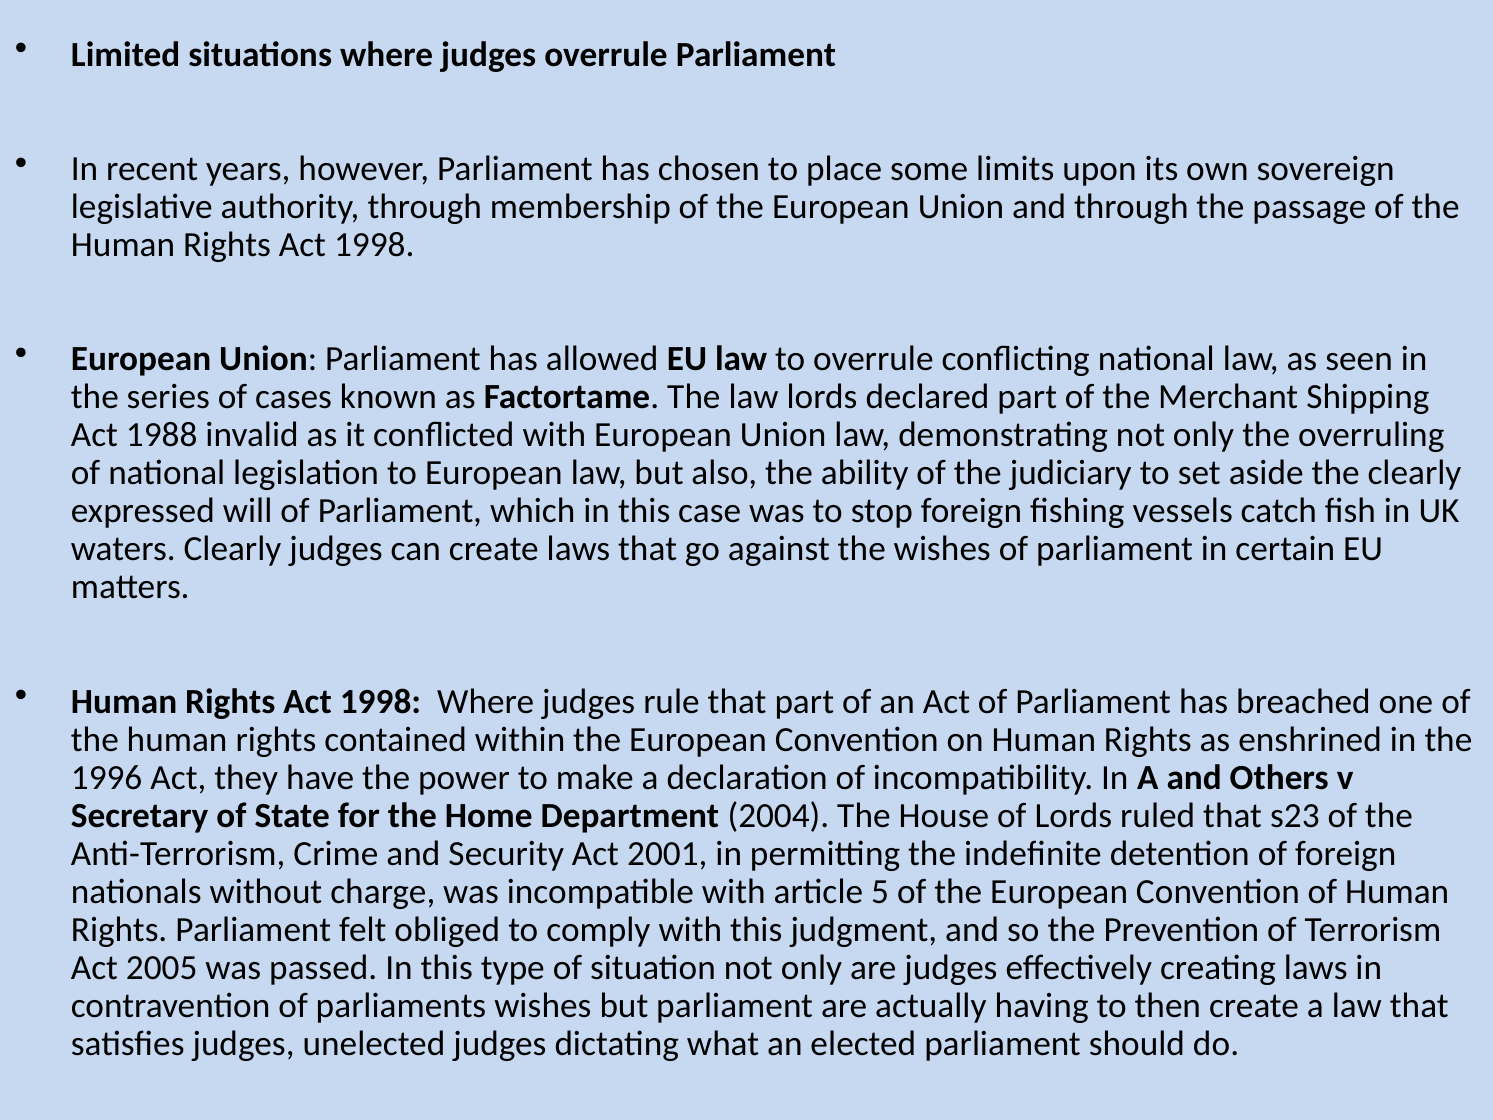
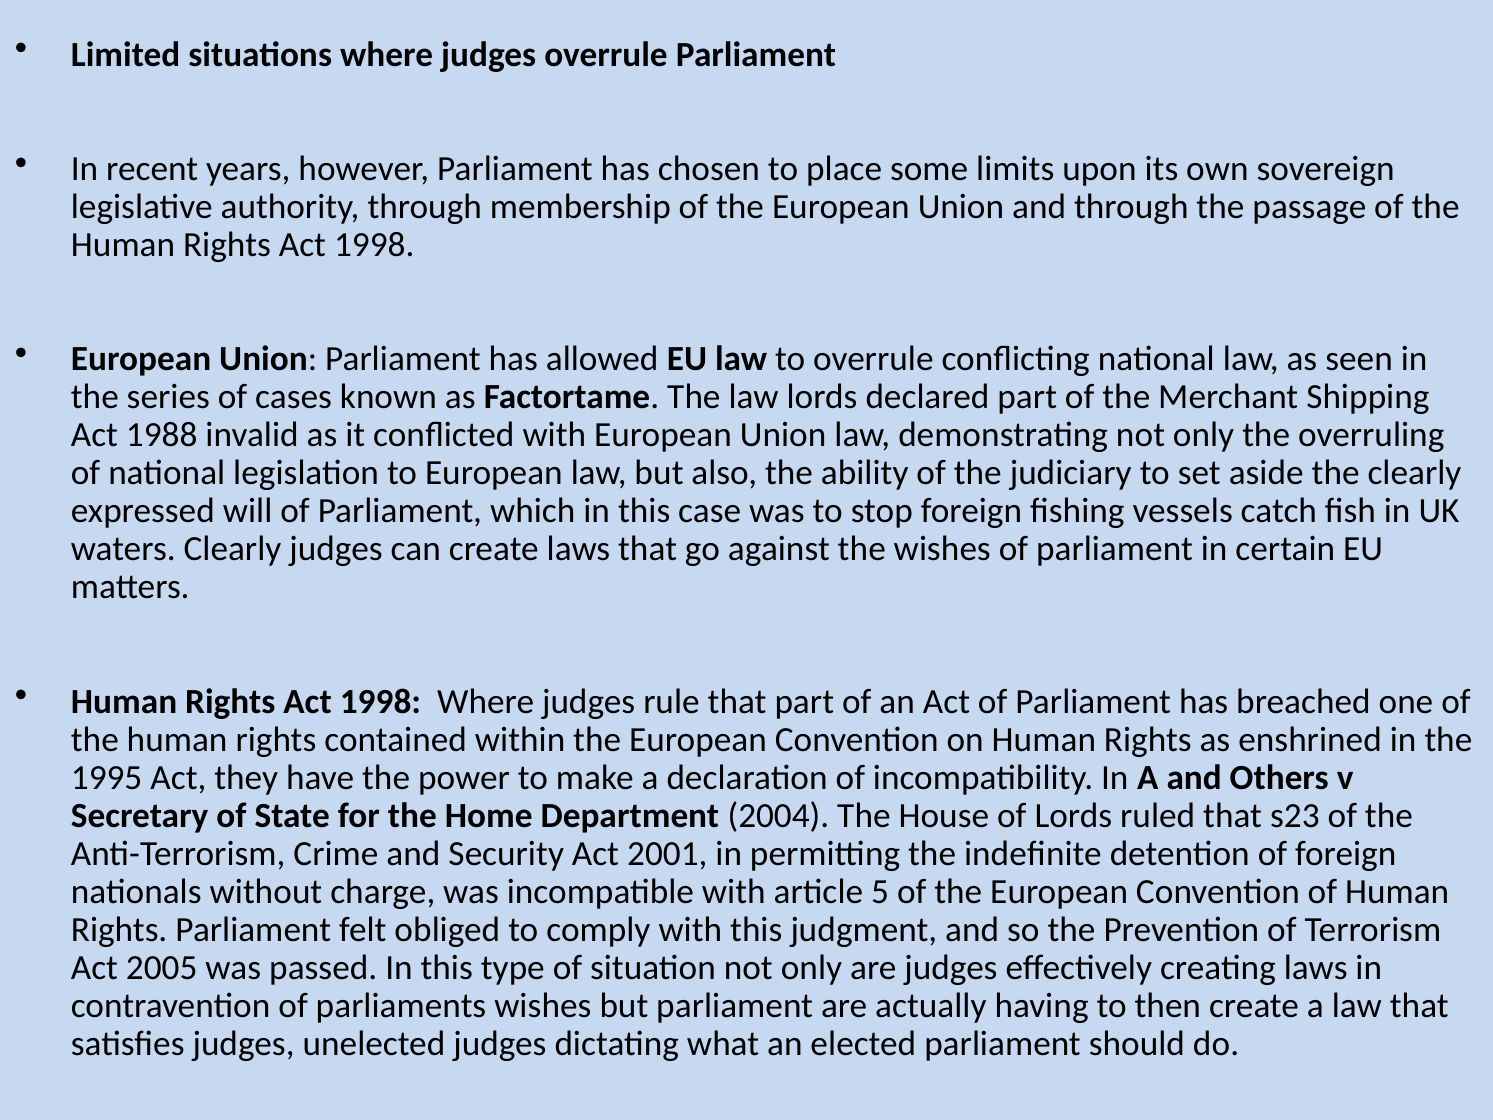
1996: 1996 -> 1995 (107, 777)
